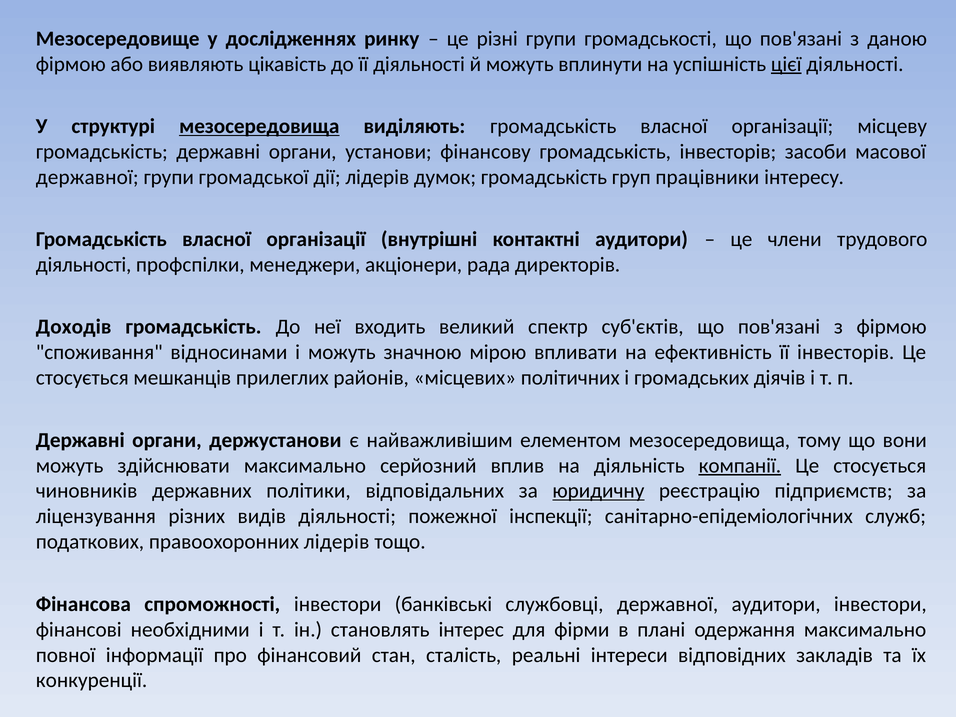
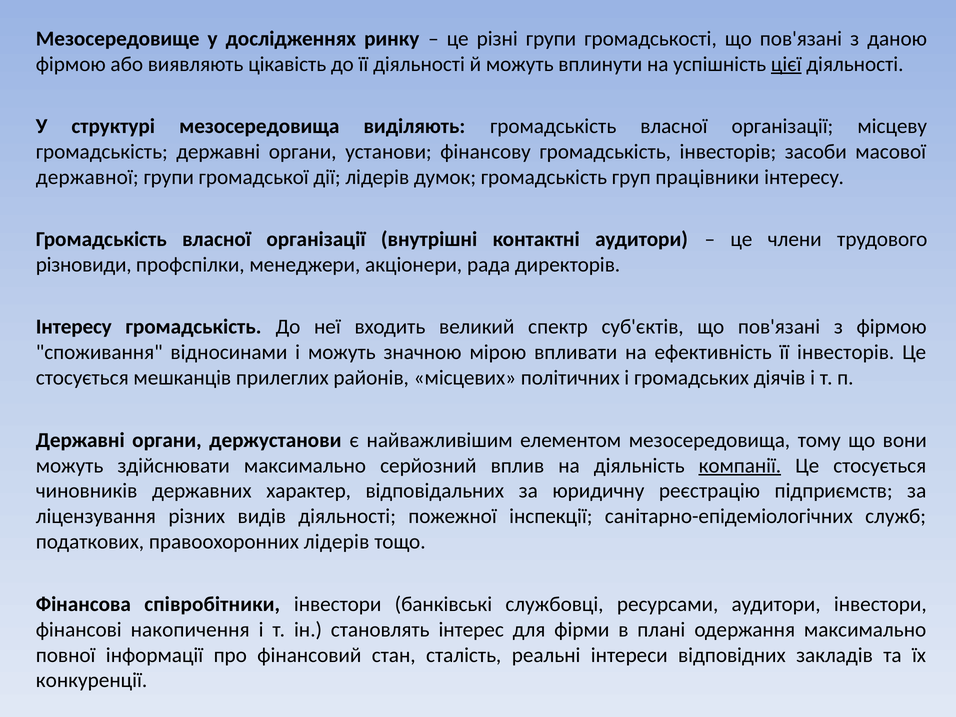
мезосередовища underline: present -> none (259, 126)
діяльності: діяльності -> різновиди (84, 265)
Доходів: Доходів -> Інтересу (74, 327)
політики: політики -> характер (309, 491)
юридичну underline: present -> none (598, 491)
спроможності: спроможності -> співробітники (212, 604)
службовці державної: державної -> ресурсами (668, 604)
необхідними: необхідними -> накопичення (190, 630)
